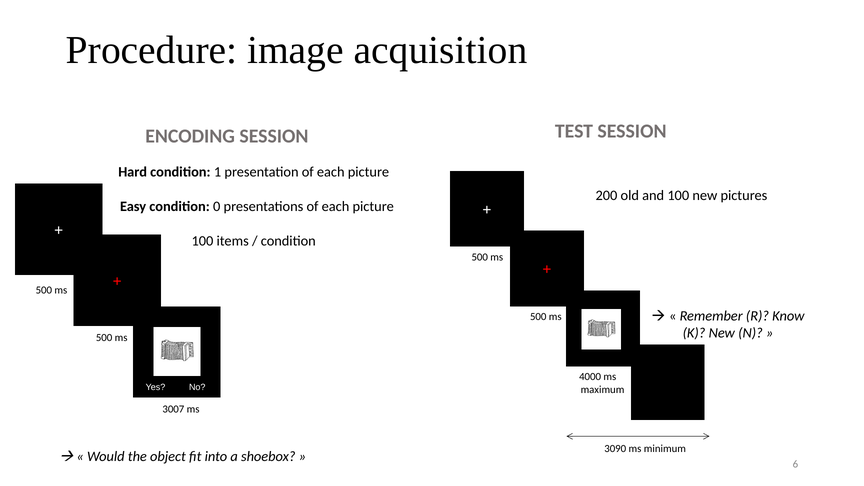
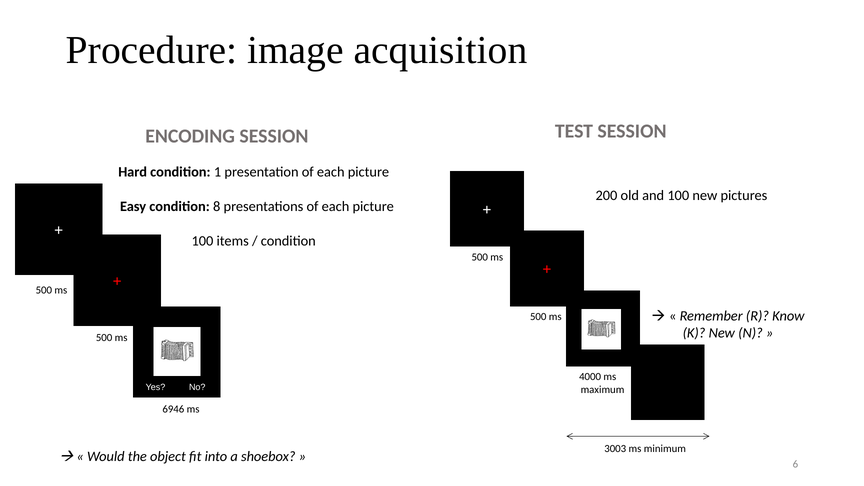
0: 0 -> 8 (217, 206)
3007: 3007 -> 6946 (173, 409)
3090: 3090 -> 3003 (615, 448)
